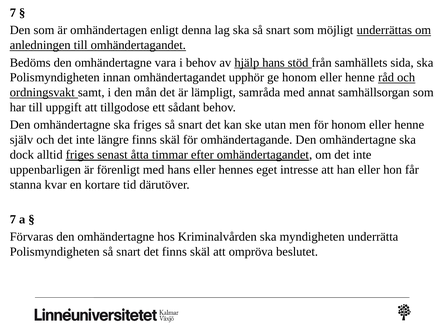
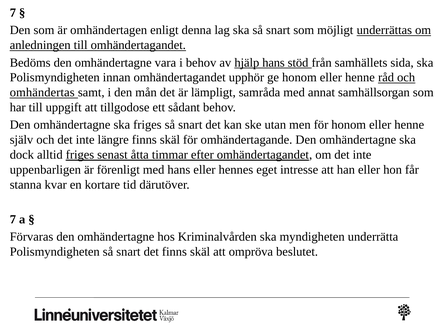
ordningsvakt: ordningsvakt -> omhändertas (42, 92)
